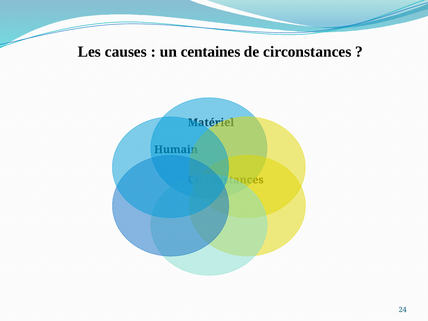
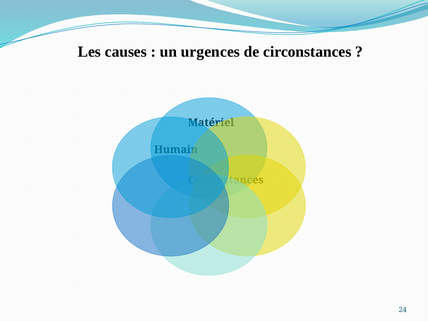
centaines: centaines -> urgences (210, 52)
